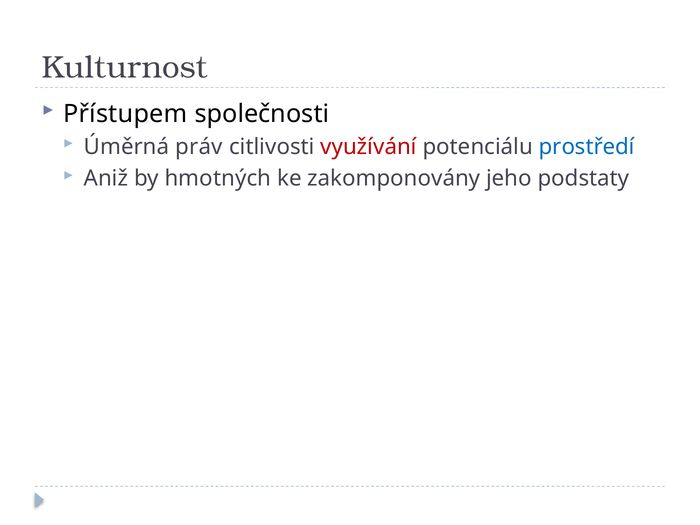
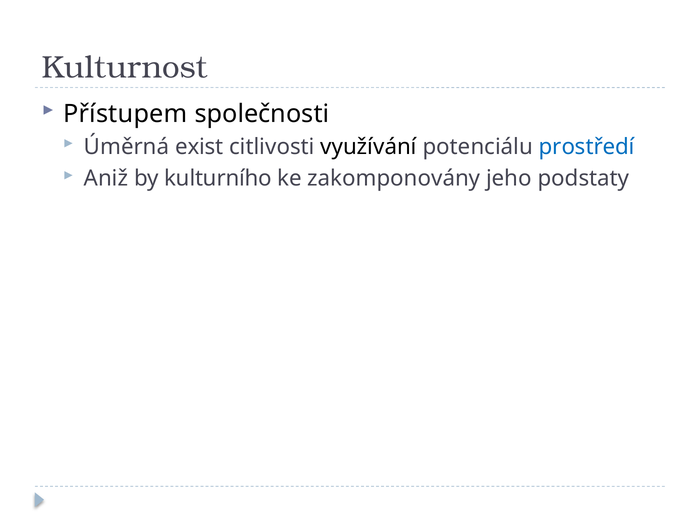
práv: práv -> exist (199, 147)
využívání colour: red -> black (369, 147)
hmotných: hmotných -> kulturního (218, 179)
